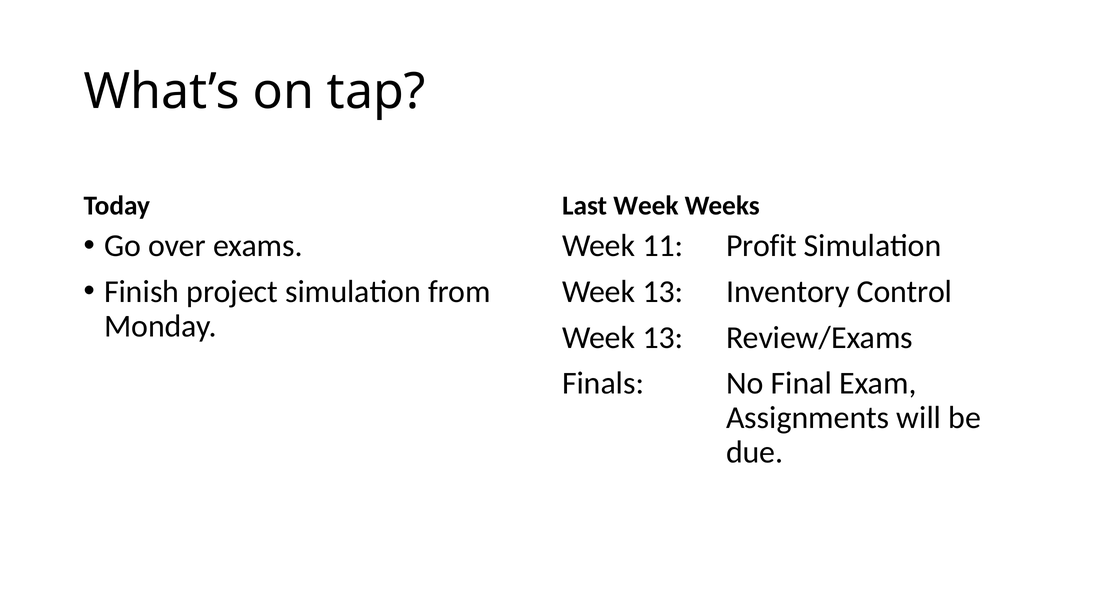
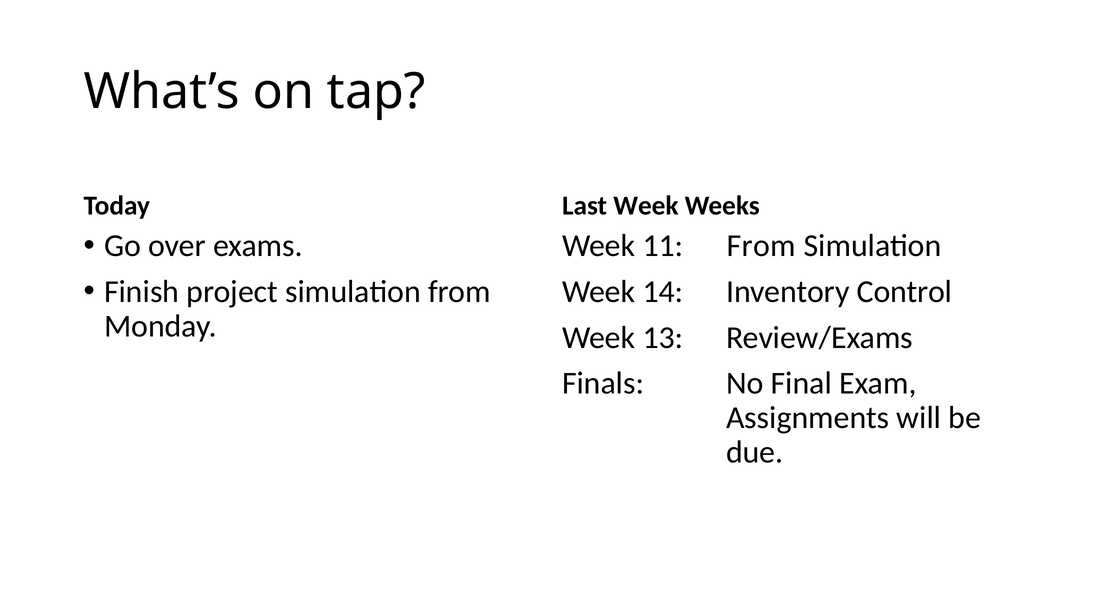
11 Profit: Profit -> From (761, 246)
13: 13 -> 14 (663, 292)
